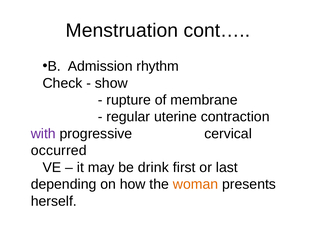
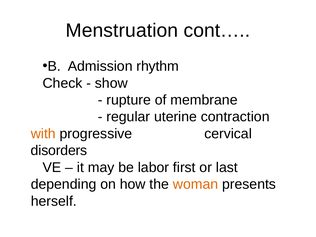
with colour: purple -> orange (43, 134)
occurred: occurred -> disorders (59, 151)
drink: drink -> labor (153, 167)
